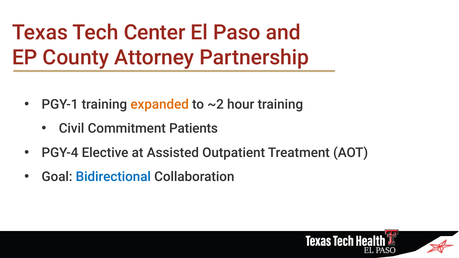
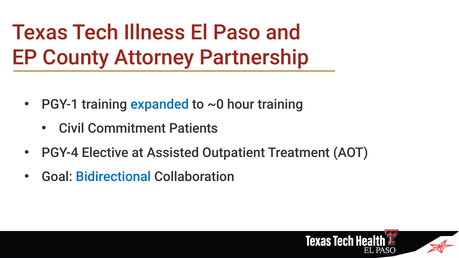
Center: Center -> Illness (154, 32)
expanded colour: orange -> blue (160, 105)
~2: ~2 -> ~0 (216, 105)
